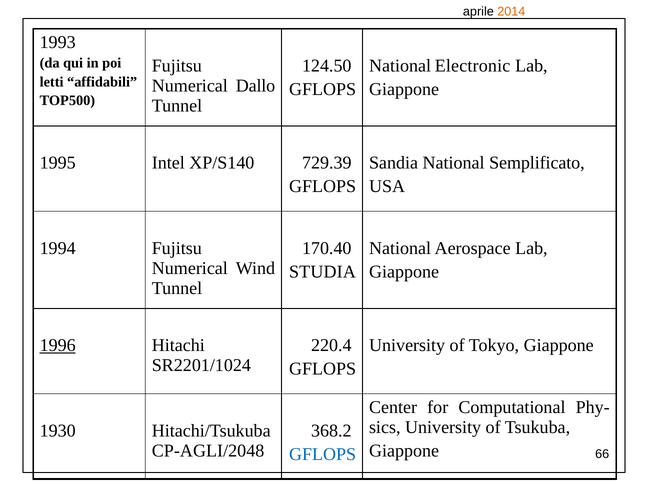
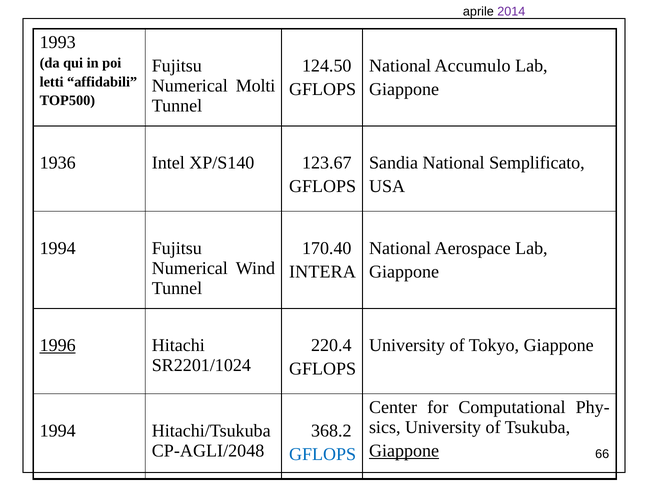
2014 colour: orange -> purple (511, 12)
Electronic: Electronic -> Accumulo (473, 66)
Dallo: Dallo -> Molti (256, 86)
1995: 1995 -> 1936 (58, 163)
729.39: 729.39 -> 123.67 (327, 163)
STUDIA: STUDIA -> INTERA (322, 272)
1930: 1930 -> 1994 (58, 431)
Giappone underline: none -> present (404, 451)
